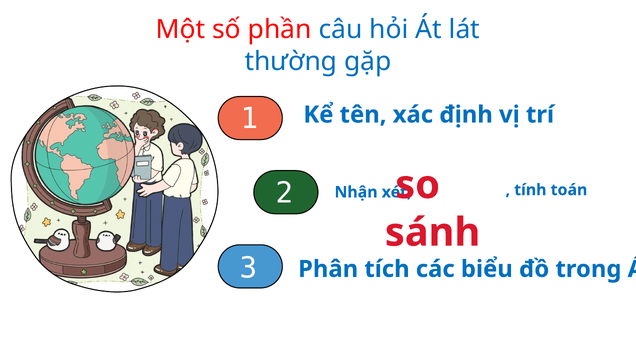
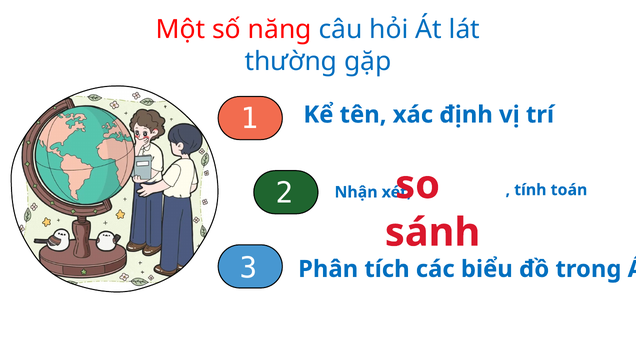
phần: phần -> năng (280, 30)
